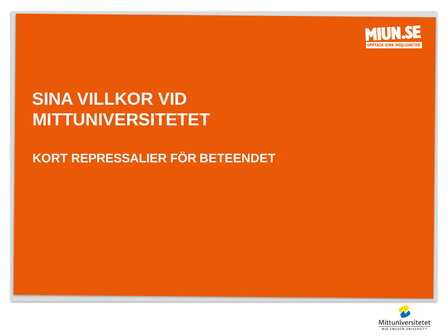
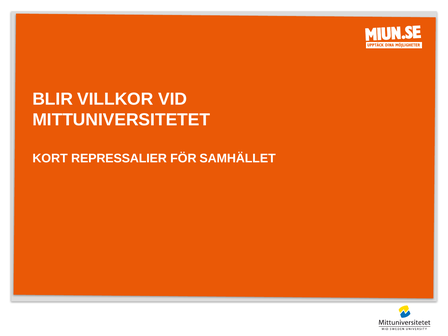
SINA: SINA -> BLIR (53, 99)
BETEENDET: BETEENDET -> SAMHÄLLET (238, 158)
